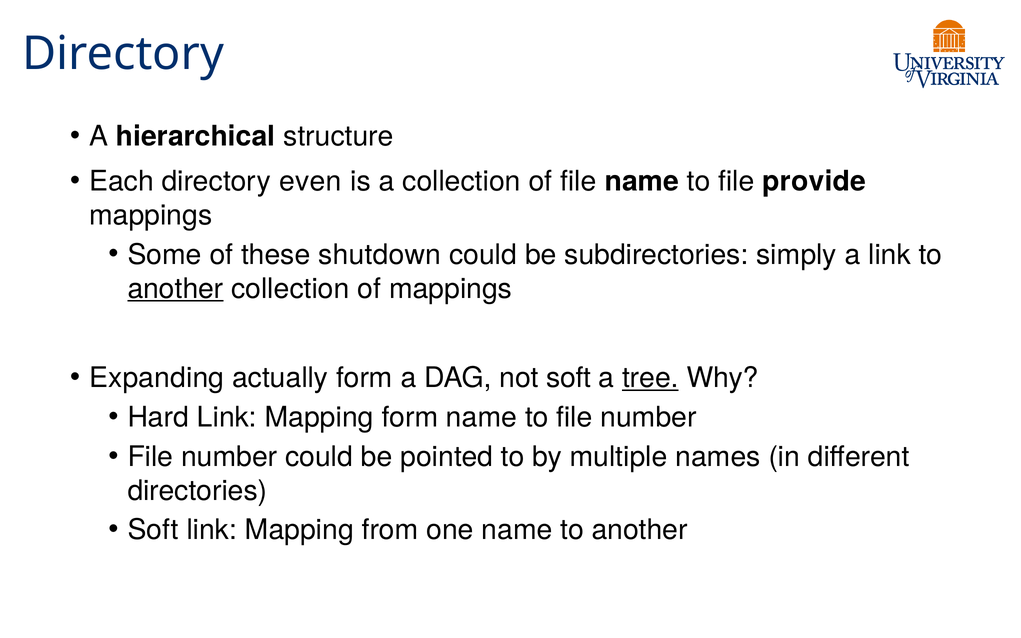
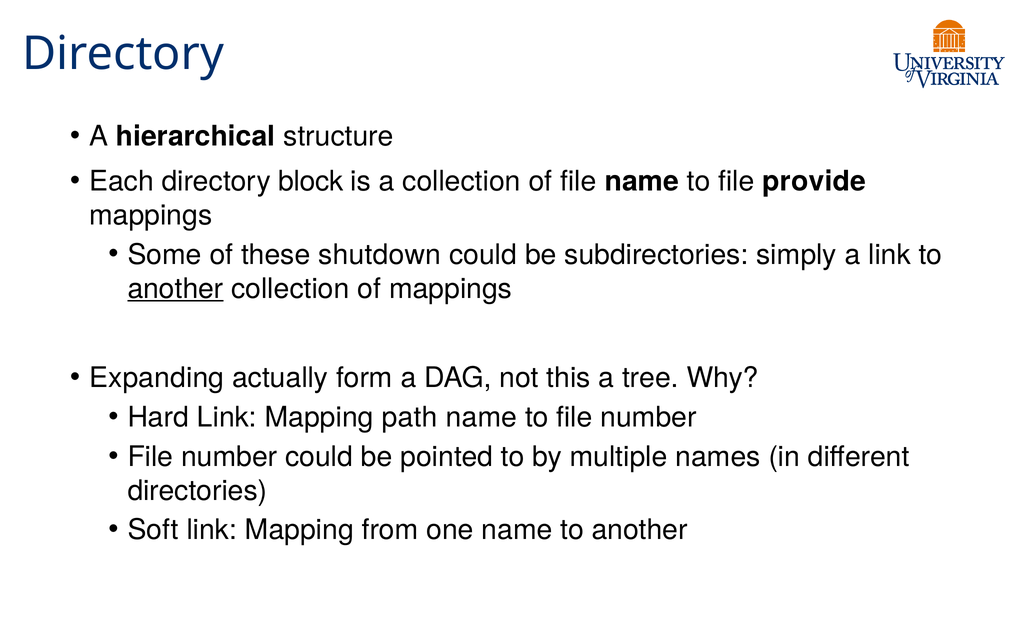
even: even -> block (311, 181)
not soft: soft -> this (569, 378)
tree underline: present -> none (650, 378)
Mapping form: form -> path (410, 417)
